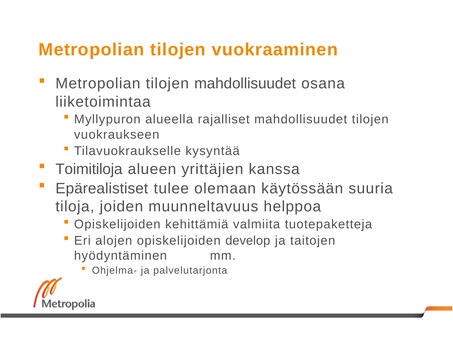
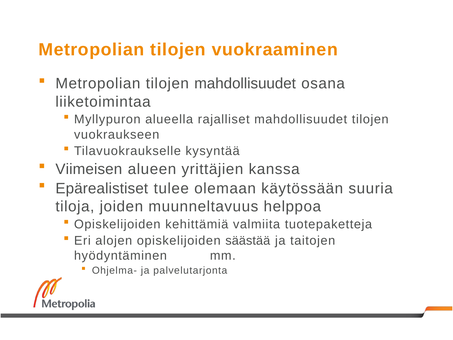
Toimitiloja: Toimitiloja -> Viimeisen (89, 169)
develop: develop -> säästää (248, 241)
